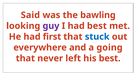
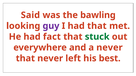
had best: best -> that (97, 26)
first: first -> fact (52, 37)
stuck colour: blue -> green (97, 37)
a going: going -> never (110, 48)
